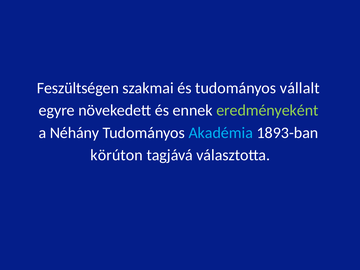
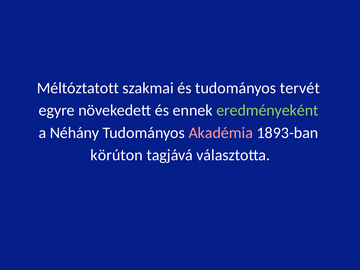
Feszültségen: Feszültségen -> Méltóztatott (78, 88)
vállalt: vállalt -> tervét (300, 88)
Akadémia colour: light blue -> pink (221, 133)
